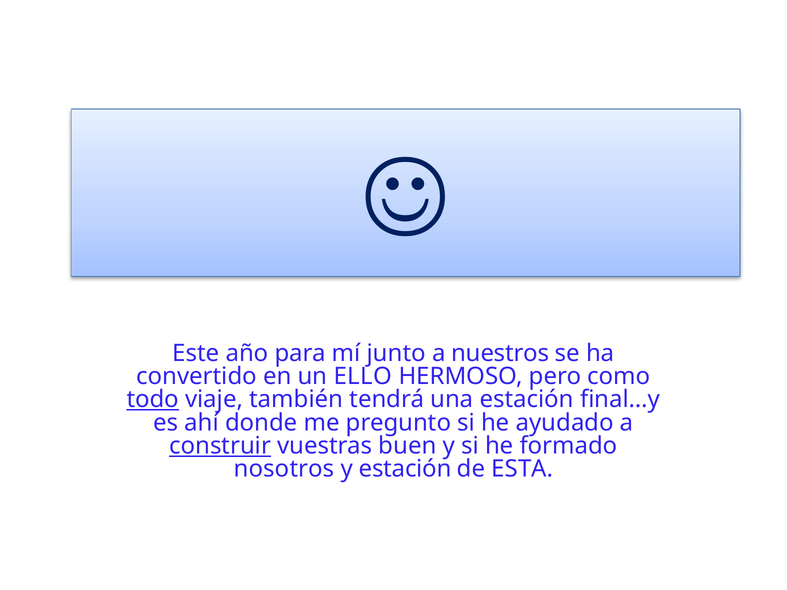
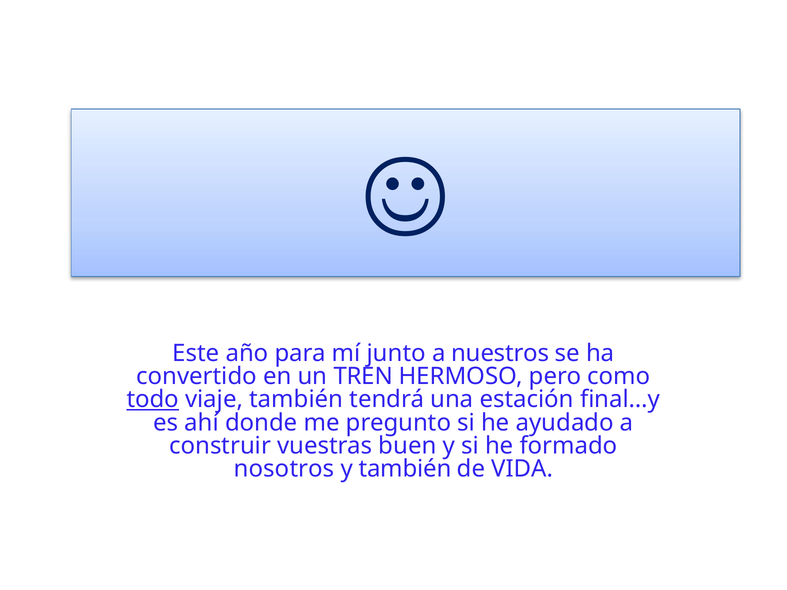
ELLO: ELLO -> TREN (363, 377)
construir underline: present -> none (220, 446)
y estación: estación -> también (405, 469)
ESTA: ESTA -> VIDA (522, 469)
